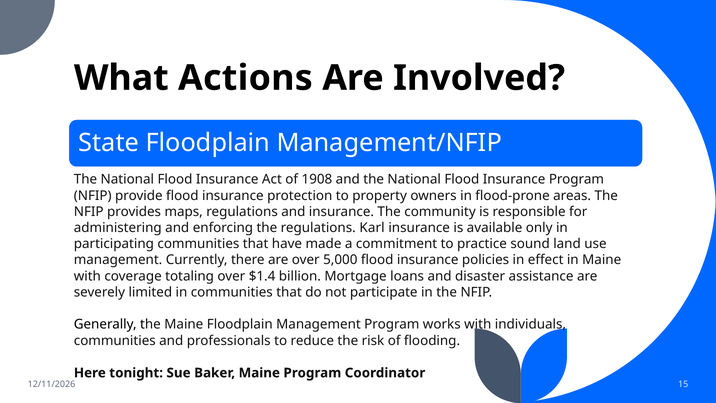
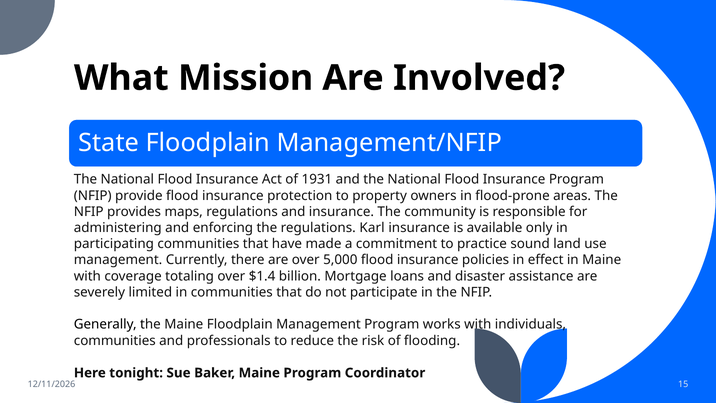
Actions: Actions -> Mission (246, 78)
1908: 1908 -> 1931 (317, 179)
